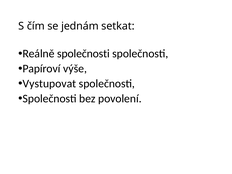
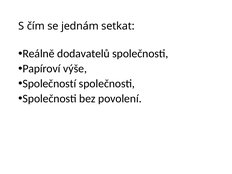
Reálně společnosti: společnosti -> dodavatelů (83, 54)
Vystupovat: Vystupovat -> Společností (49, 84)
